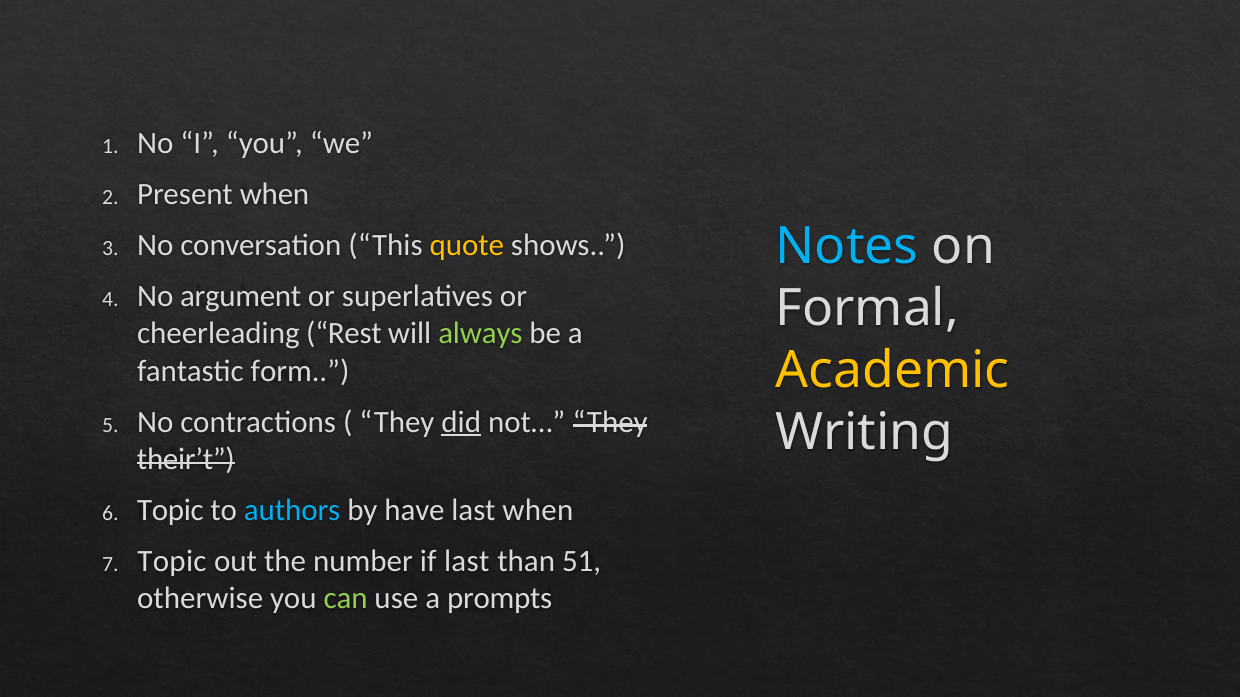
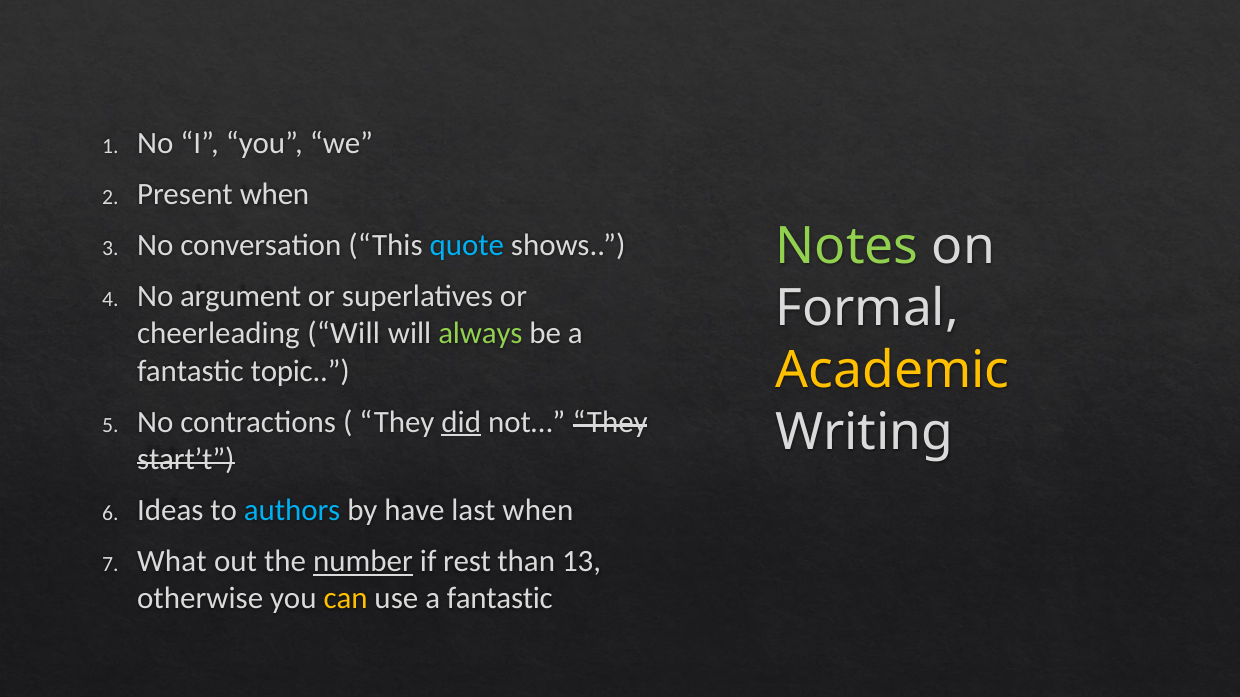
Notes colour: light blue -> light green (847, 247)
quote colour: yellow -> light blue (467, 246)
cheerleading Rest: Rest -> Will (344, 334)
form: form -> topic (300, 371)
their’t: their’t -> start’t (186, 459)
Topic: Topic -> Ideas (170, 511)
Topic: Topic -> What (172, 562)
number underline: none -> present (363, 562)
if last: last -> rest (467, 562)
51: 51 -> 13 (582, 562)
can colour: light green -> yellow (346, 599)
use a prompts: prompts -> fantastic (500, 599)
